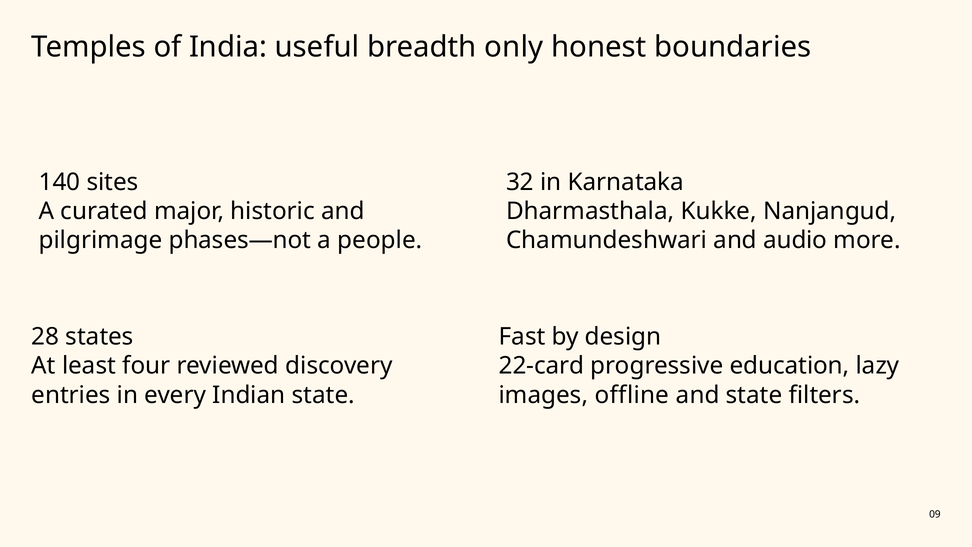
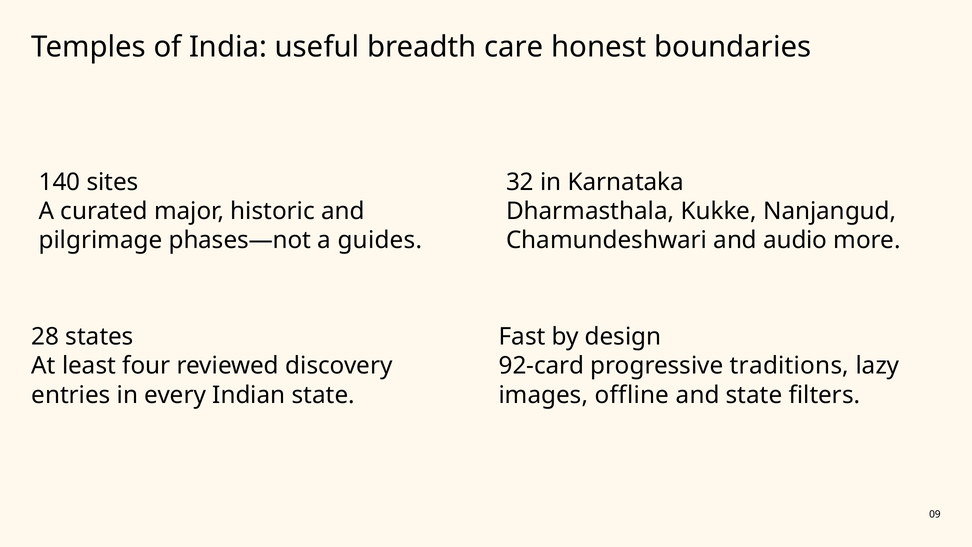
only: only -> care (514, 47)
people: people -> guides (380, 240)
22-card: 22-card -> 92-card (542, 366)
education: education -> traditions (789, 366)
